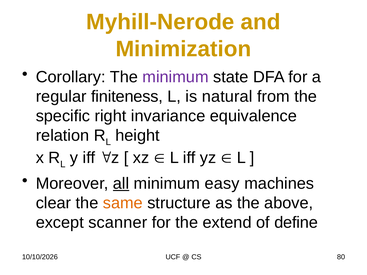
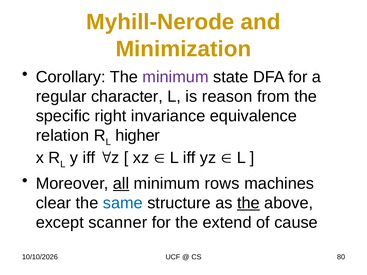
finiteness: finiteness -> character (127, 97)
natural: natural -> reason (227, 97)
height: height -> higher (138, 136)
easy: easy -> rows (222, 184)
same colour: orange -> blue (123, 203)
the underline: none -> present (248, 203)
define: define -> cause (296, 223)
